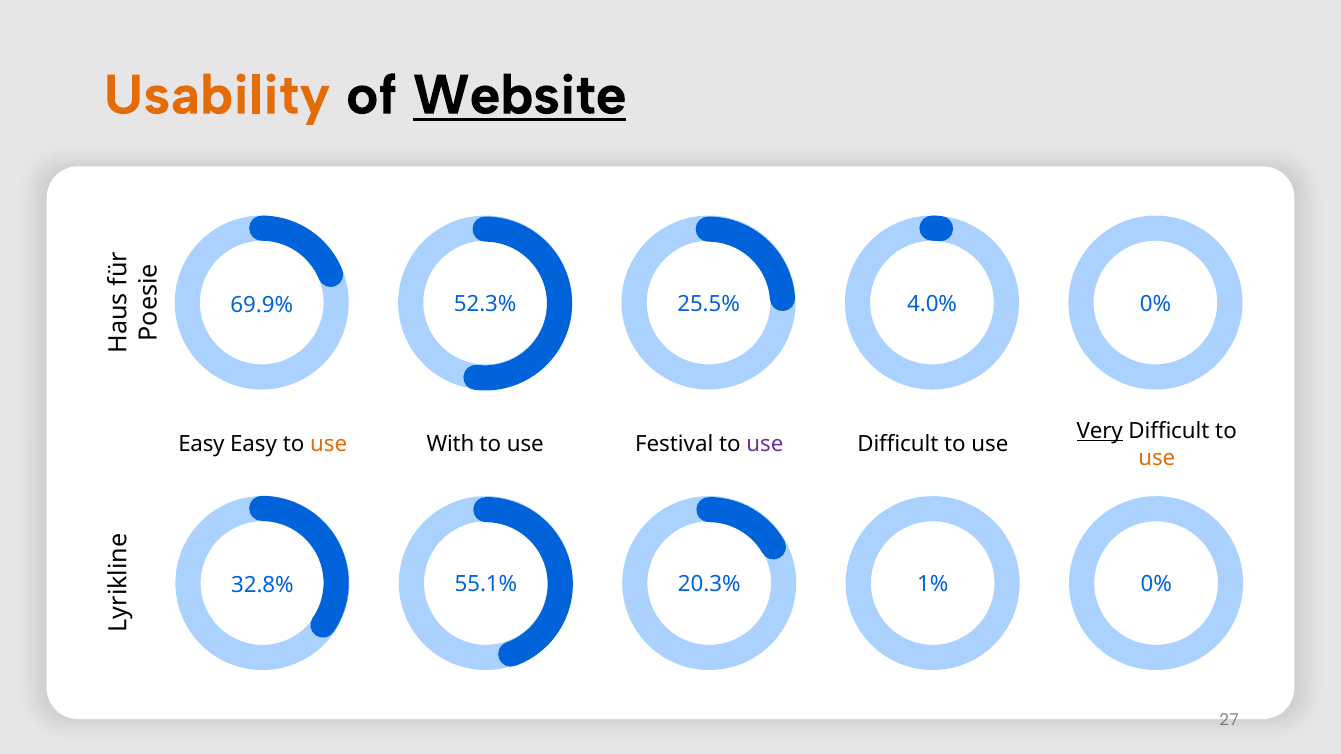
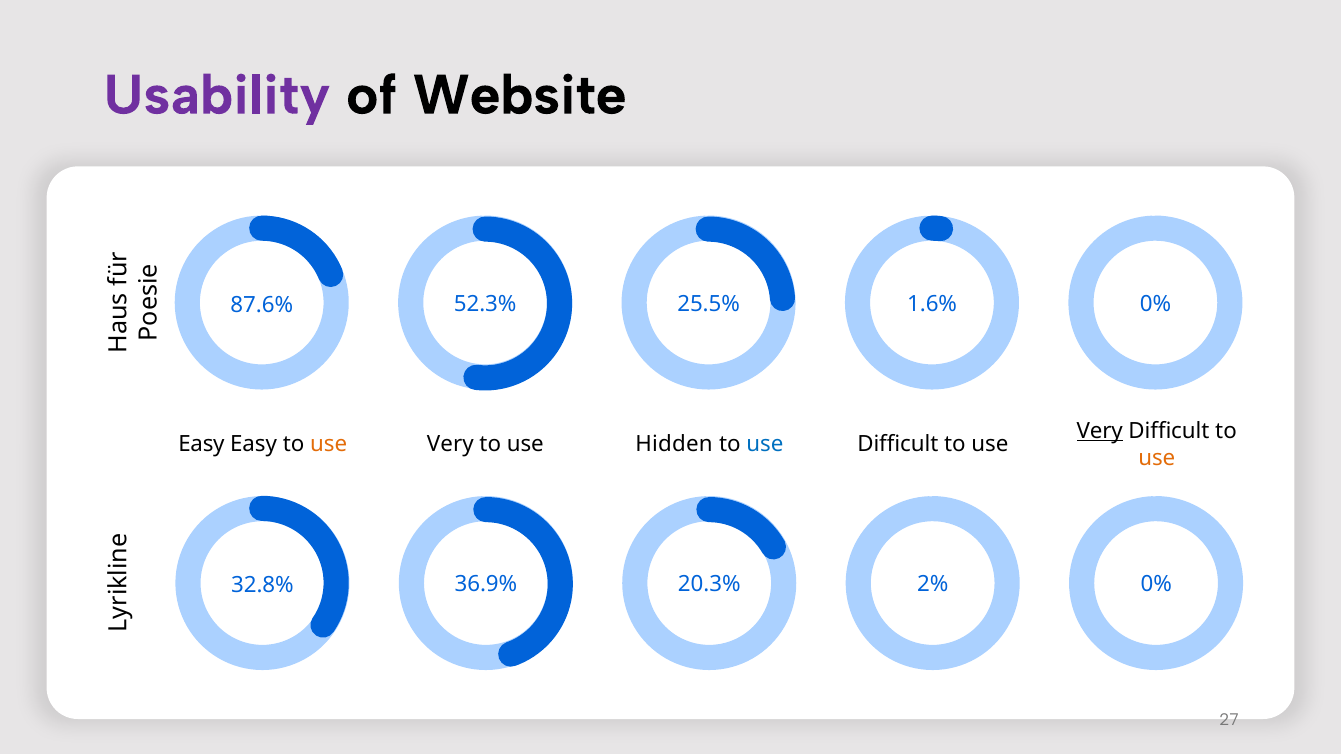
Usability colour: orange -> purple (217, 95)
Website underline: present -> none (520, 95)
69.9%: 69.9% -> 87.6% (262, 305)
4.0%: 4.0% -> 1.6% (932, 304)
With: With -> Very (450, 444)
Festival: Festival -> Hidden (674, 444)
use colour: purple -> blue (765, 444)
55.1%: 55.1% -> 36.9% (486, 585)
1%: 1% -> 2% (933, 585)
